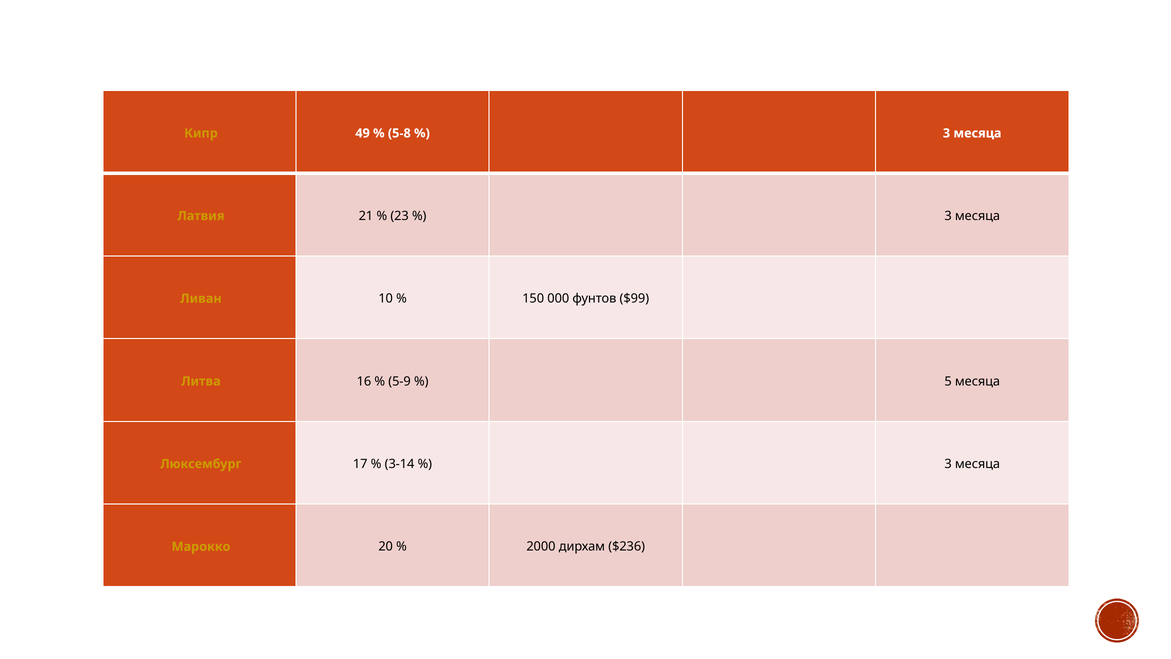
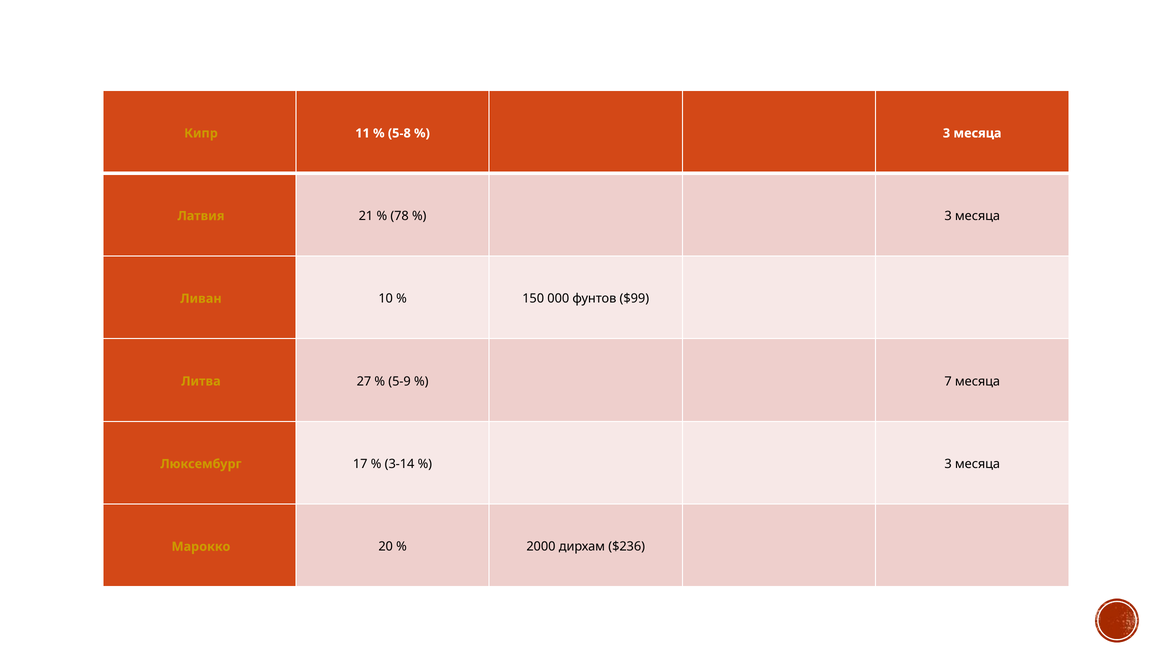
49: 49 -> 11 (363, 133)
23: 23 -> 78 (400, 216)
16: 16 -> 27 (364, 381)
5: 5 -> 7 (948, 381)
